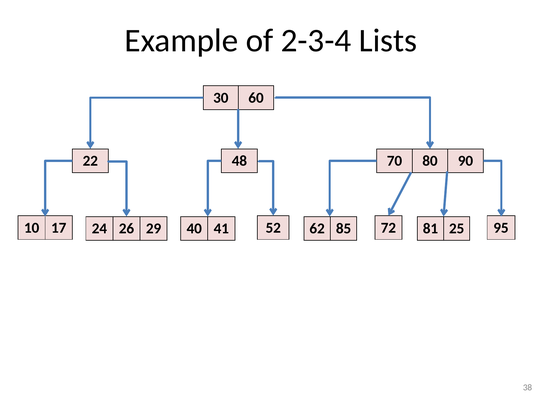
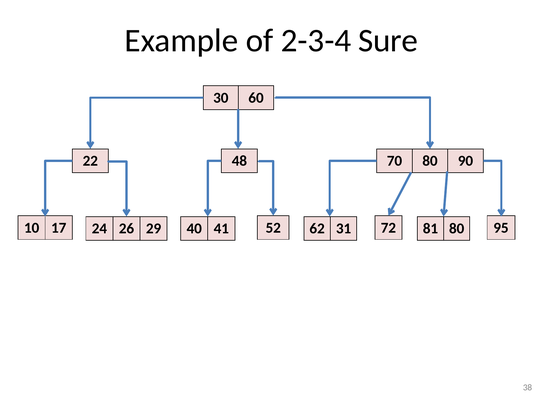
Lists: Lists -> Sure (388, 41)
85: 85 -> 31 (344, 229)
81 25: 25 -> 80 (457, 229)
